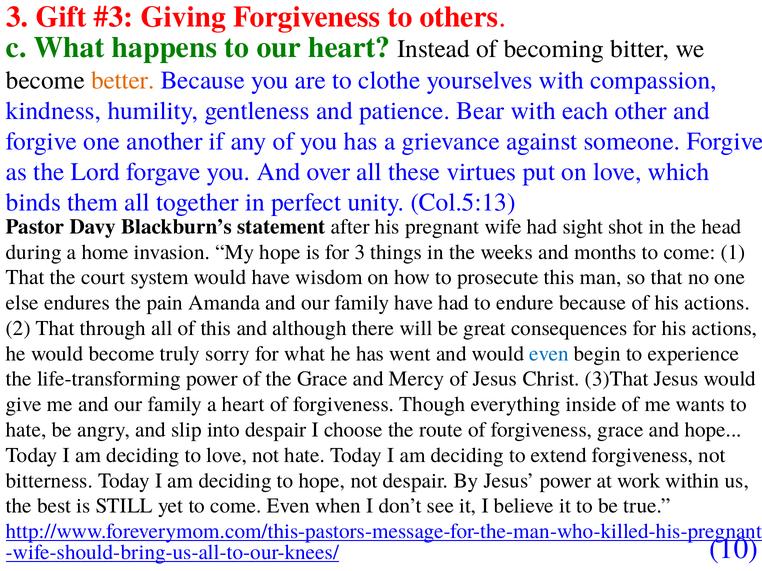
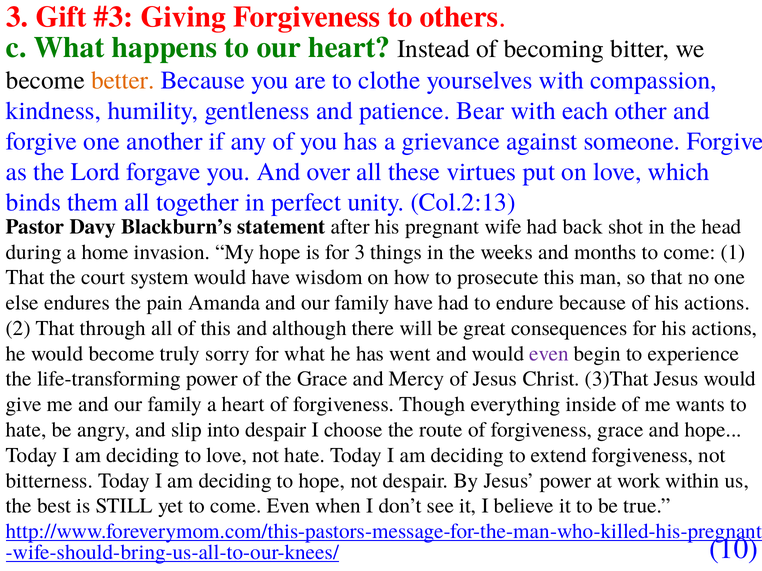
Col.5:13: Col.5:13 -> Col.2:13 (463, 202)
sight: sight -> back (583, 227)
even colour: blue -> purple (549, 354)
